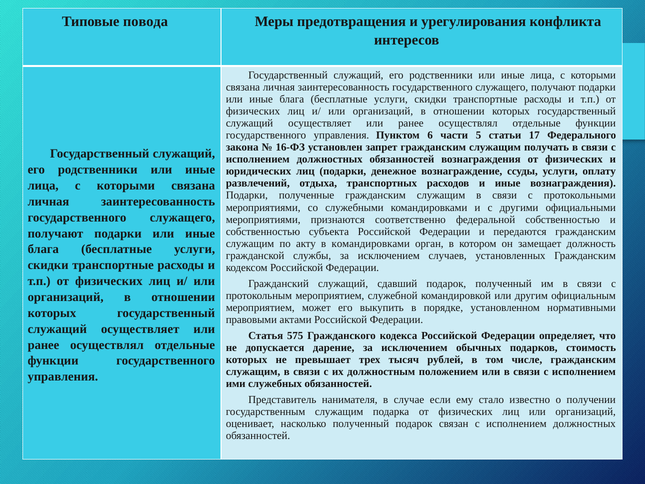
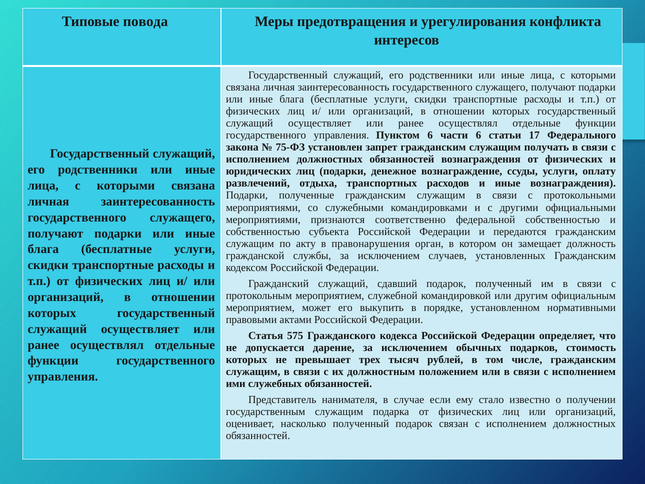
части 5: 5 -> 6 (478, 135)
16-ФЗ: 16-ФЗ -> 75-ФЗ (290, 147)
в командировками: командировками -> правонарушения (371, 243)
